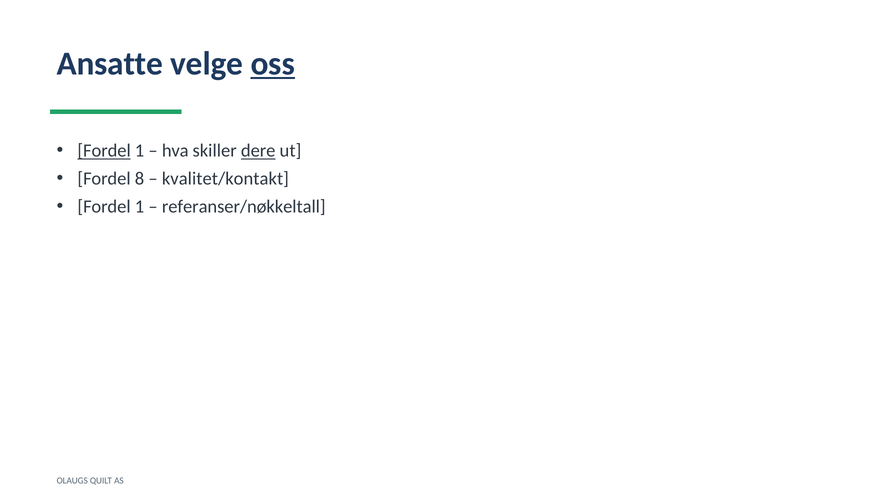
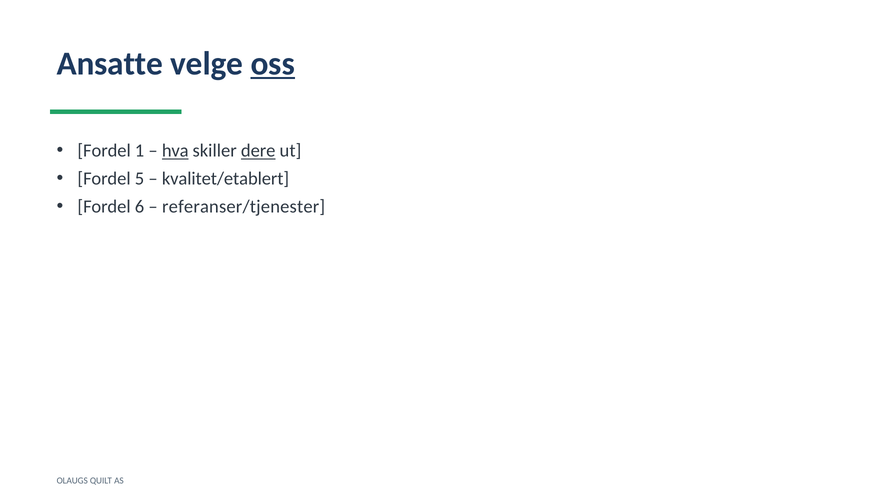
Fordel underline: present -> none (104, 151)
hva underline: none -> present (175, 151)
8: 8 -> 5 (140, 179)
kvalitet/kontakt: kvalitet/kontakt -> kvalitet/etablert (225, 179)
1: 1 -> 6 (140, 206)
referanser/nøkkeltall: referanser/nøkkeltall -> referanser/tjenester (244, 206)
